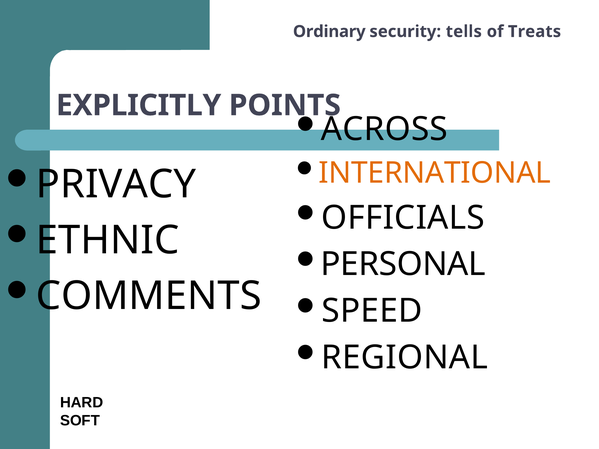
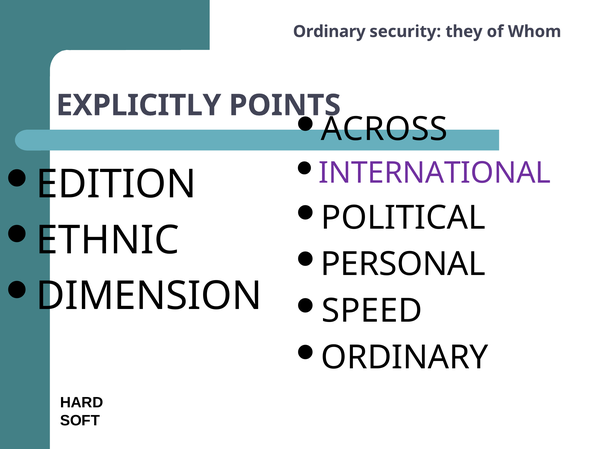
tells: tells -> they (464, 32)
Treats: Treats -> Whom (535, 32)
INTERNATIONAL colour: orange -> purple (435, 173)
PRIVACY: PRIVACY -> EDITION (116, 184)
OFFICIALS: OFFICIALS -> POLITICAL (403, 218)
COMMENTS: COMMENTS -> DIMENSION (149, 296)
REGIONAL: REGIONAL -> ORDINARY (405, 358)
